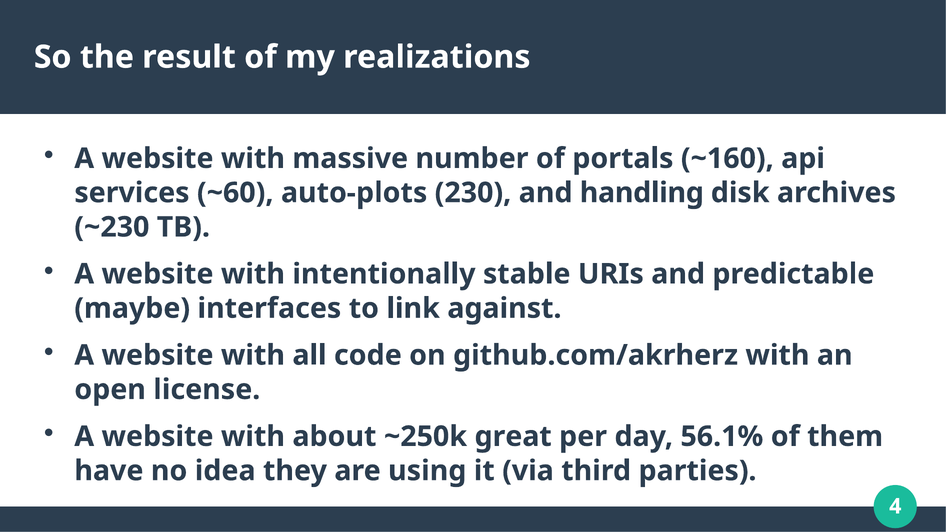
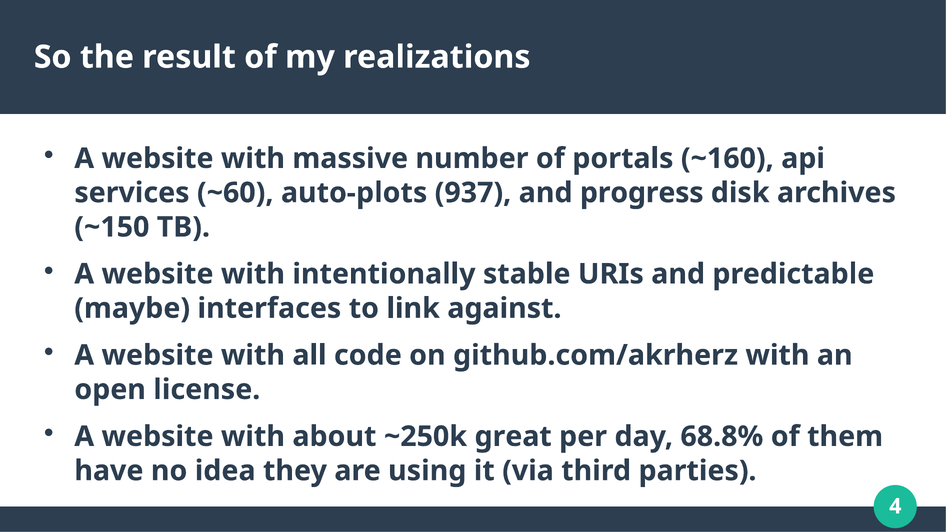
230: 230 -> 937 (473, 193)
handling: handling -> progress (642, 193)
~230: ~230 -> ~150 (112, 227)
56.1%: 56.1% -> 68.8% (722, 437)
